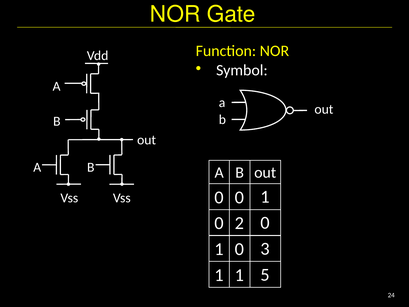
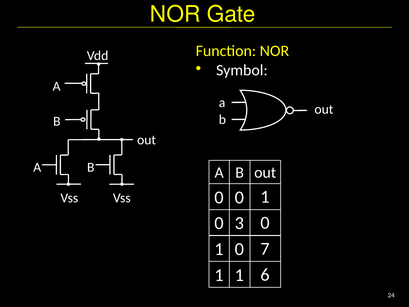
2: 2 -> 3 (240, 223)
3: 3 -> 7 (265, 249)
5: 5 -> 6 (265, 275)
